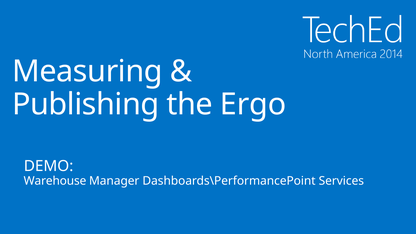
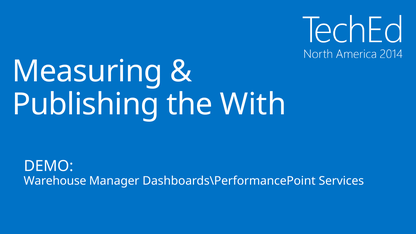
Ergo: Ergo -> With (253, 104)
